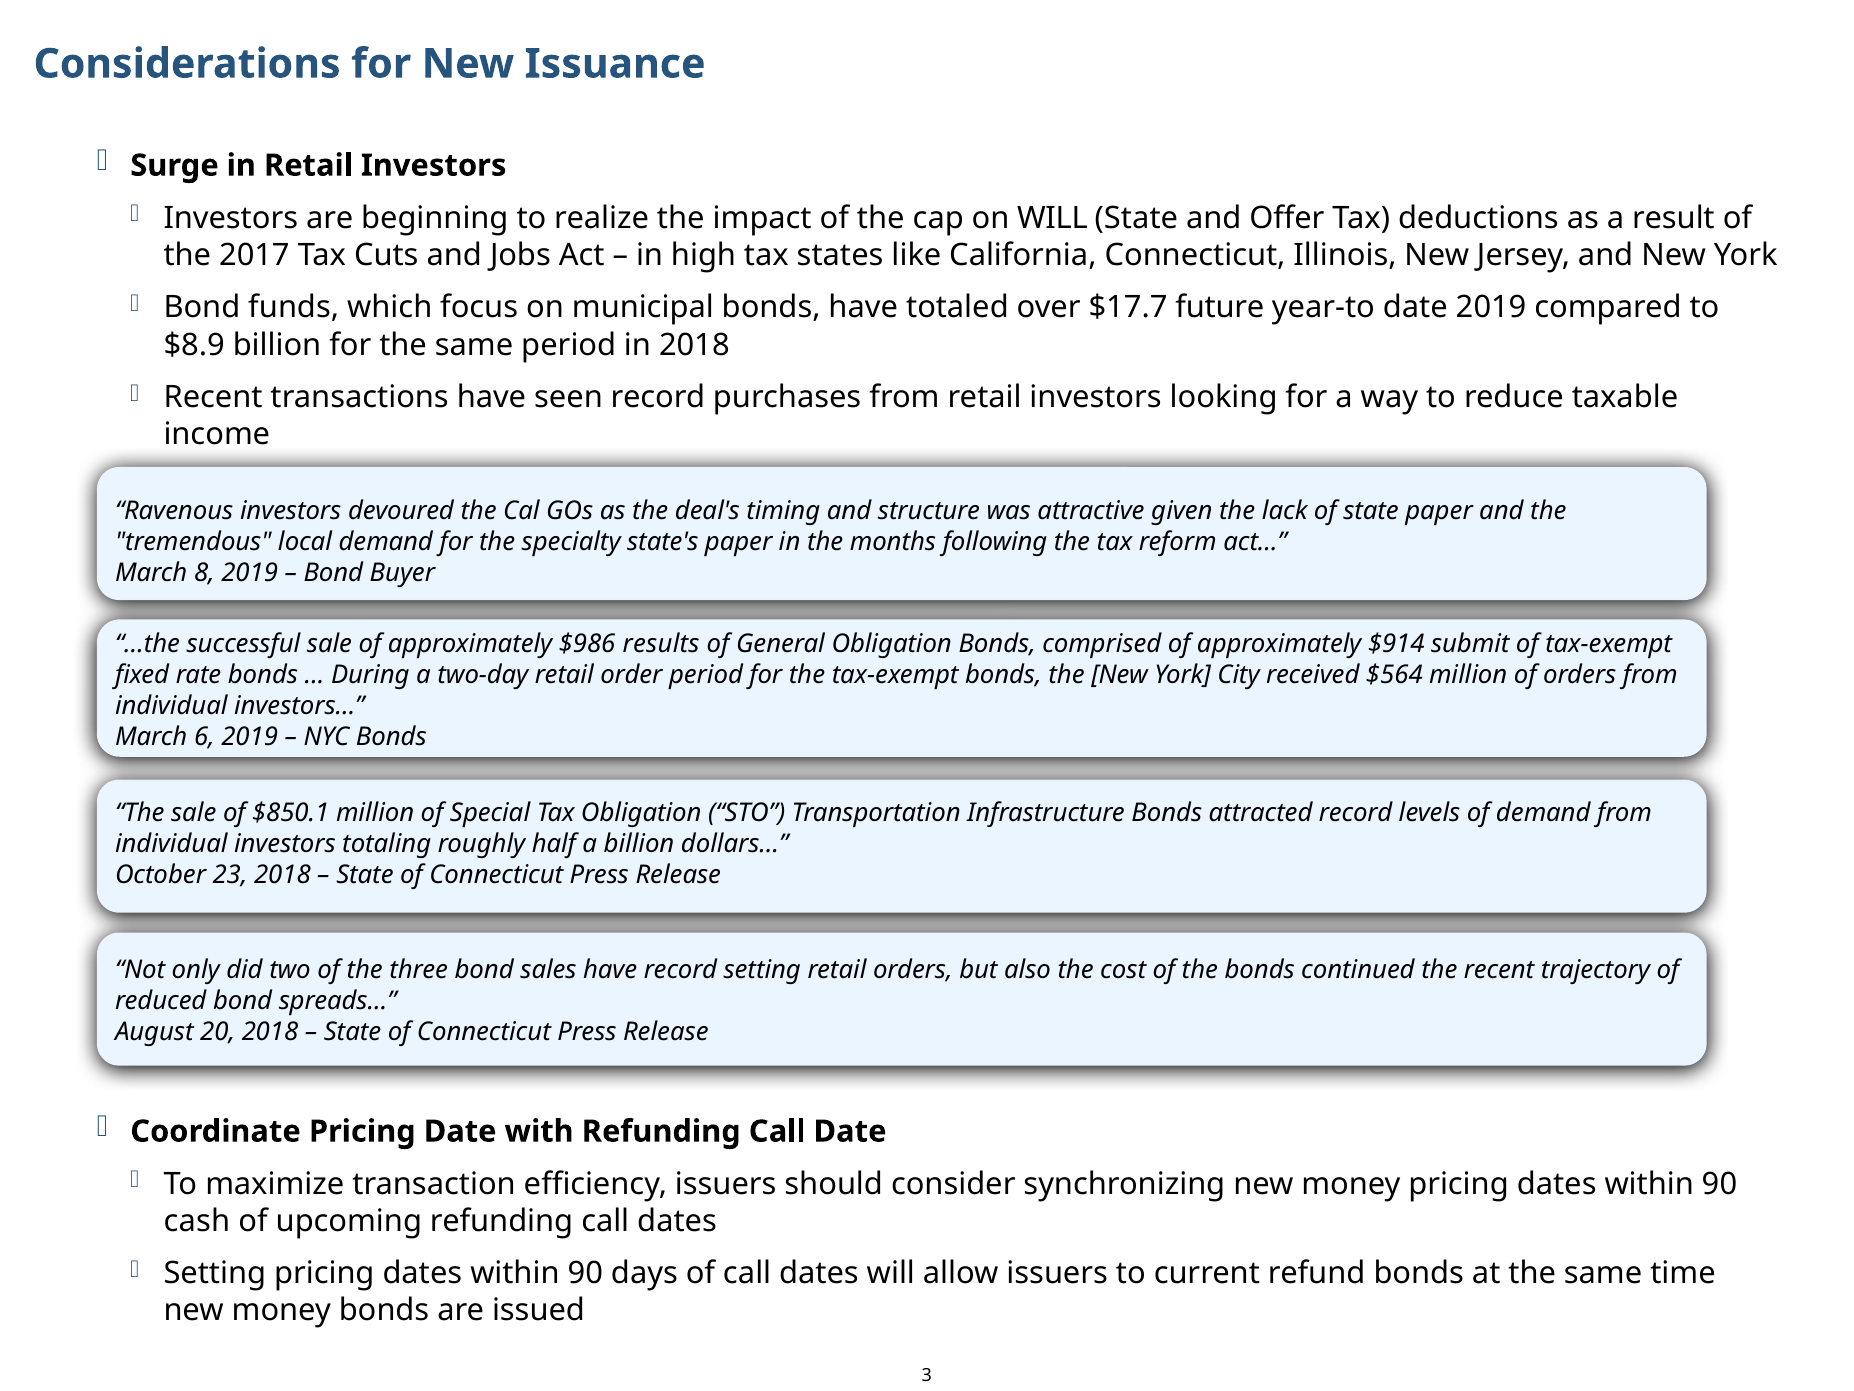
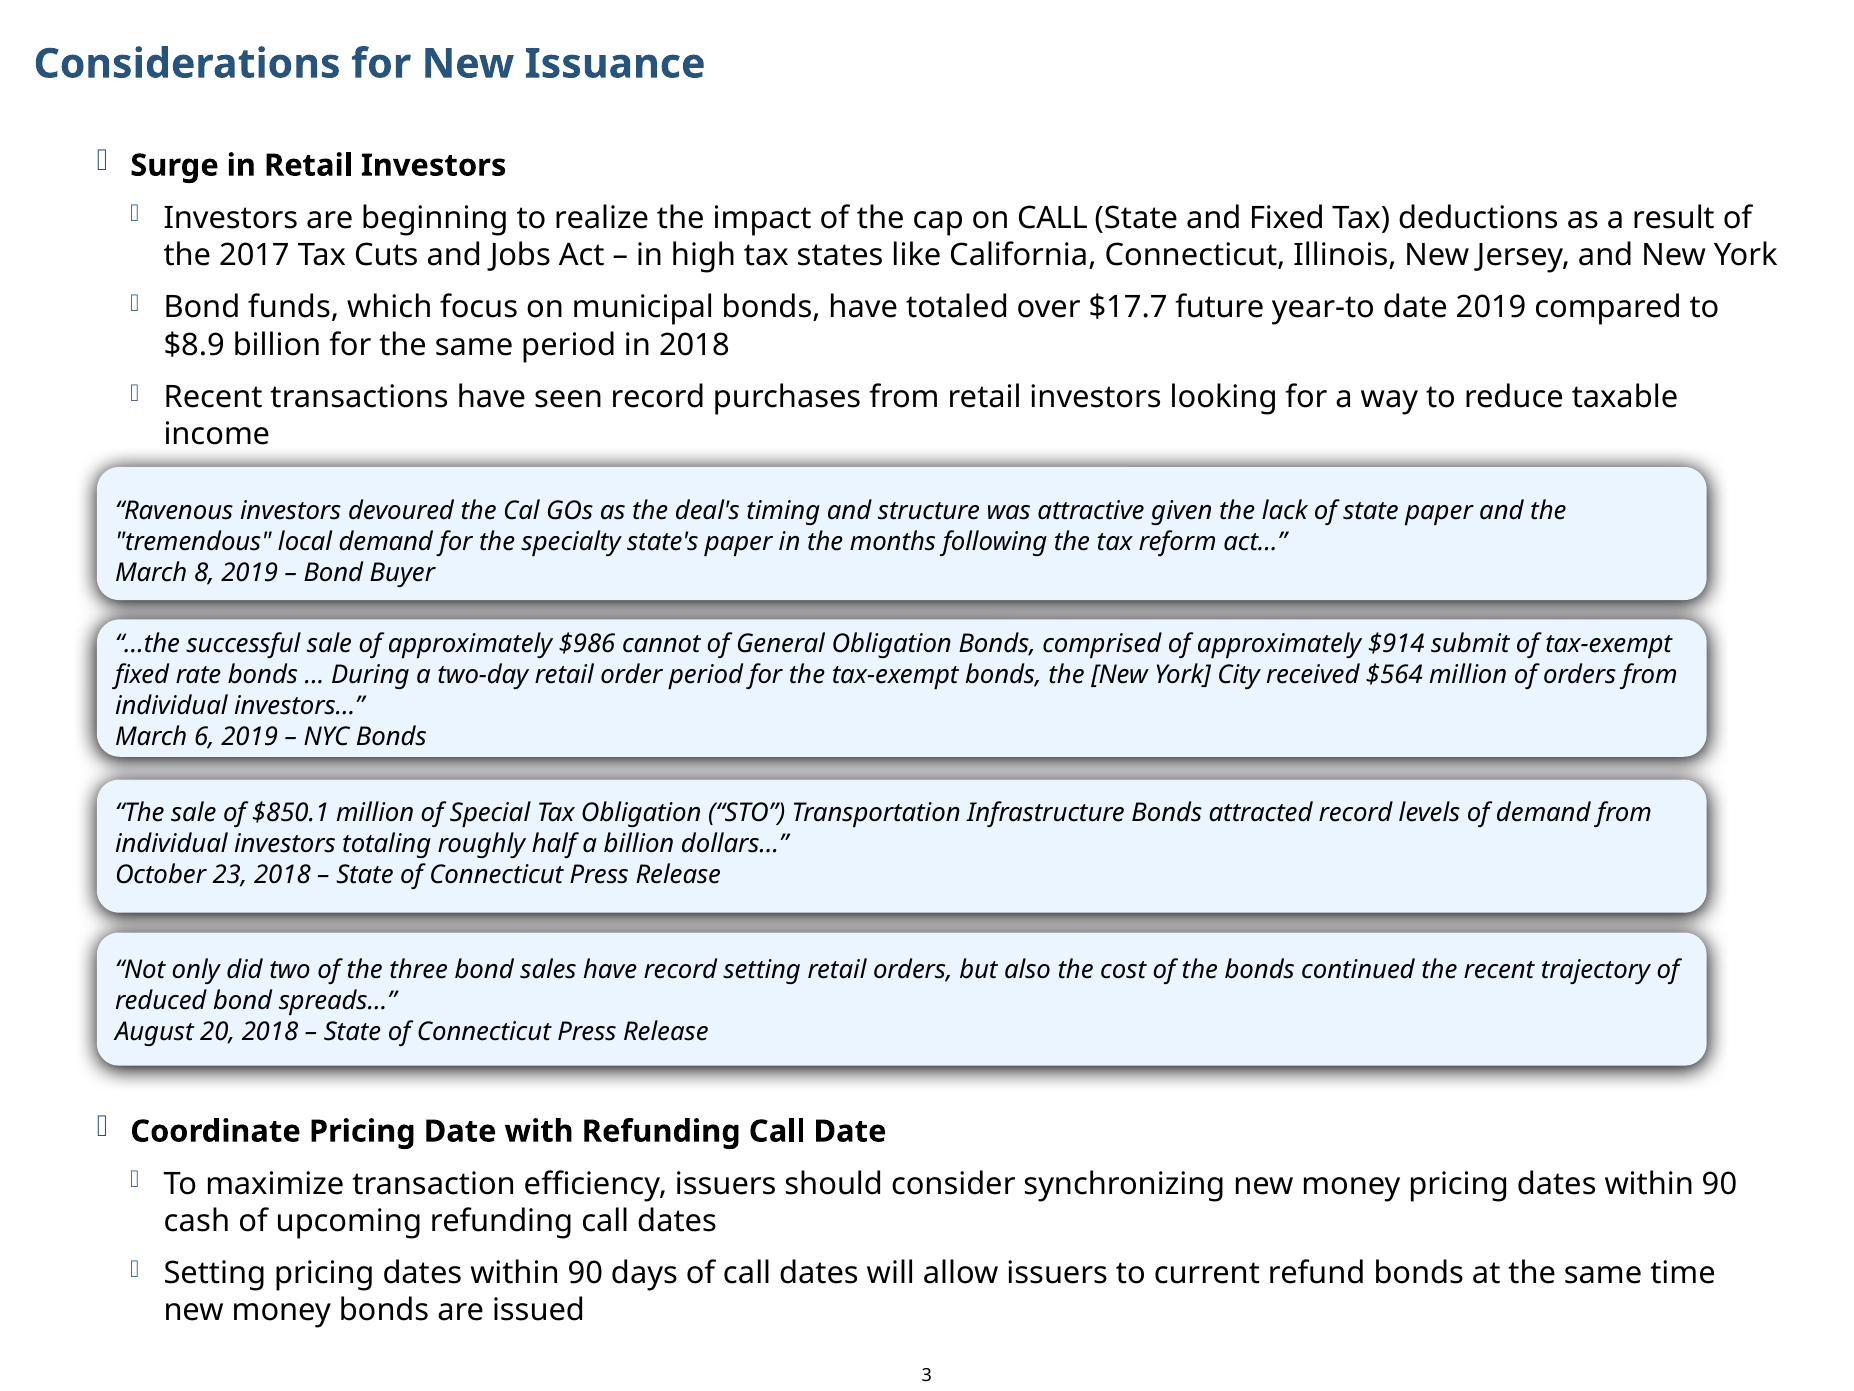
on WILL: WILL -> CALL (1052, 218)
and Offer: Offer -> Fixed (1287, 218)
results: results -> cannot (661, 644)
